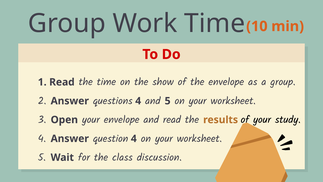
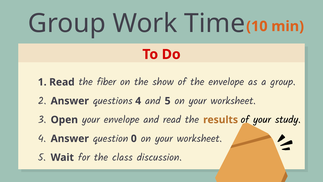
the time: time -> fiber (106, 82)
question 4: 4 -> 0 (134, 138)
